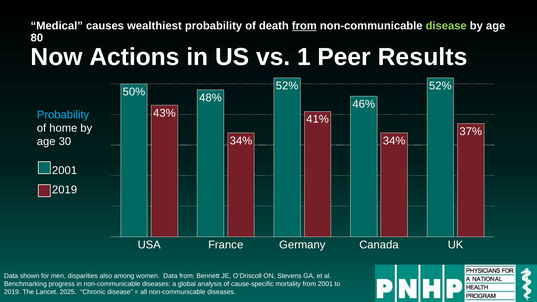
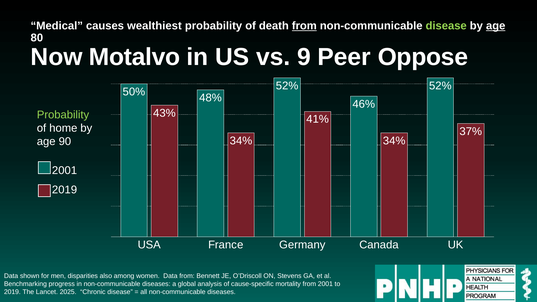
age underline: none -> present (496, 26)
Actions: Actions -> Motalvo (135, 57)
1: 1 -> 9 (304, 57)
Results: Results -> Oppose (423, 57)
Probability colour: light blue -> light green (63, 115)
30: 30 -> 90 (65, 142)
